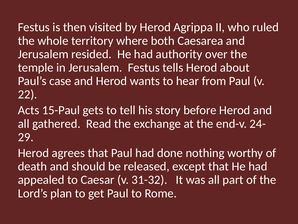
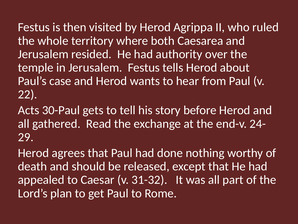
15-Paul: 15-Paul -> 30-Paul (61, 110)
